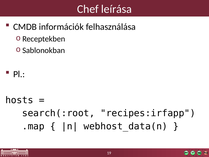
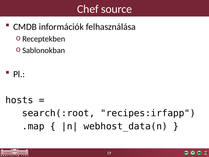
leírása: leírása -> source (117, 9)
